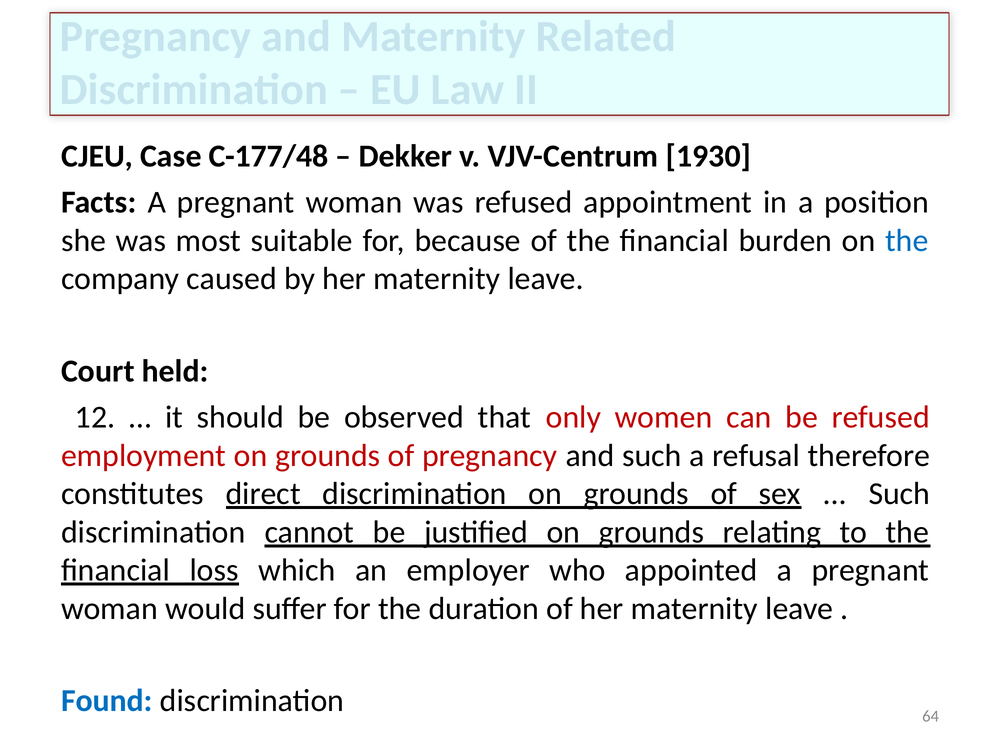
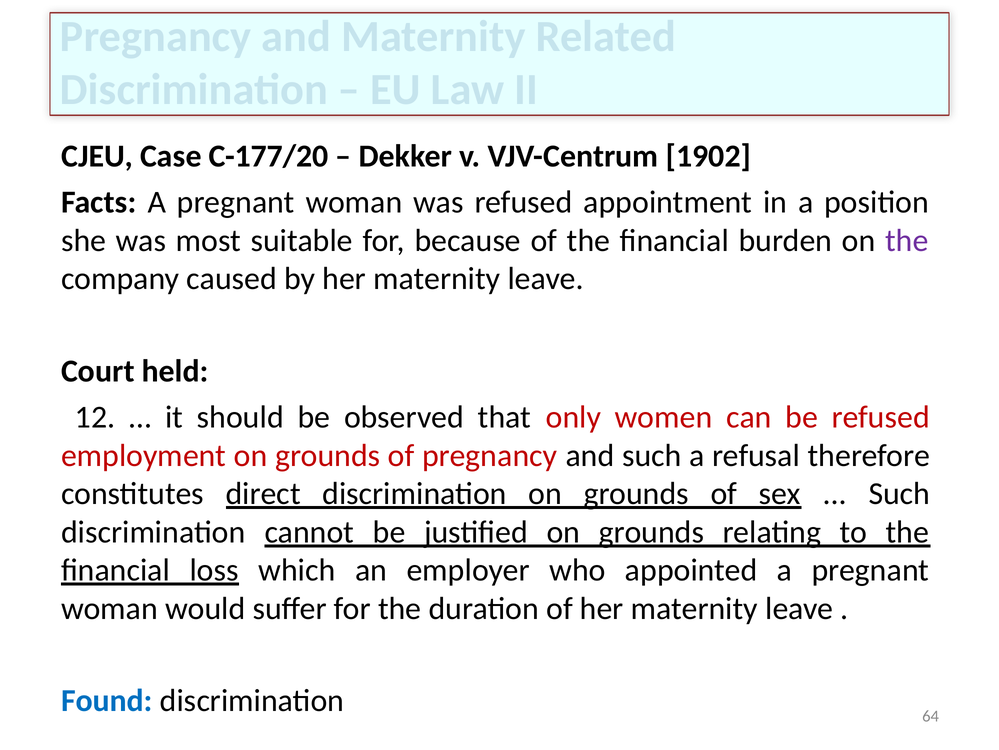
C-177/48: C-177/48 -> C-177/20 (269, 156)
1930: 1930 -> 1902 (708, 156)
the colour: blue -> purple (907, 240)
